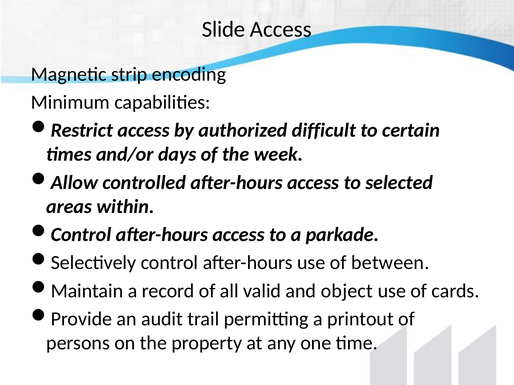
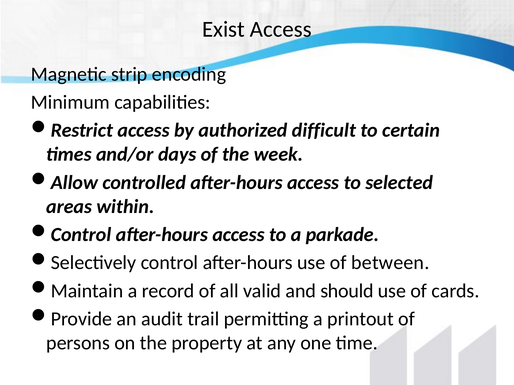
Slide: Slide -> Exist (223, 29)
object: object -> should (347, 291)
